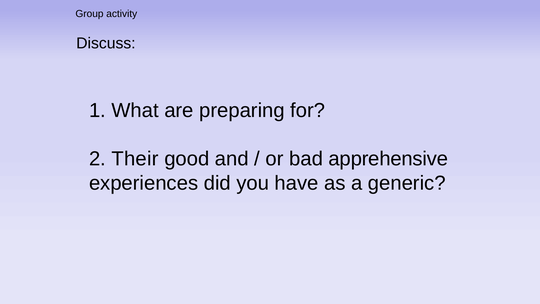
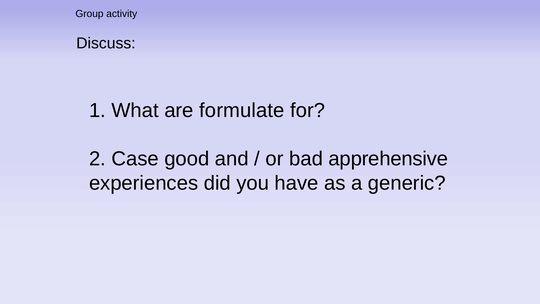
preparing: preparing -> formulate (242, 110)
Their: Their -> Case (135, 159)
